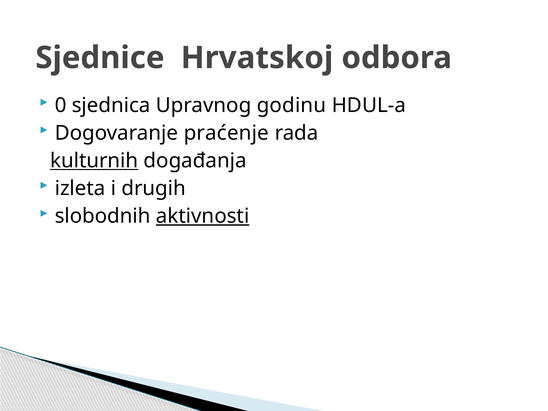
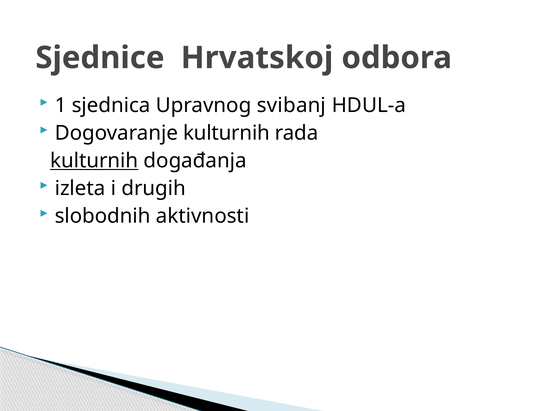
0: 0 -> 1 (61, 105)
godinu: godinu -> svibanj (291, 105)
Dogovaranje praćenje: praćenje -> kulturnih (226, 133)
aktivnosti underline: present -> none (203, 216)
